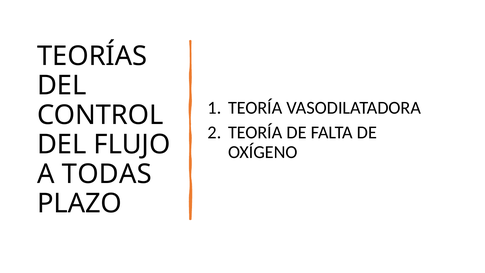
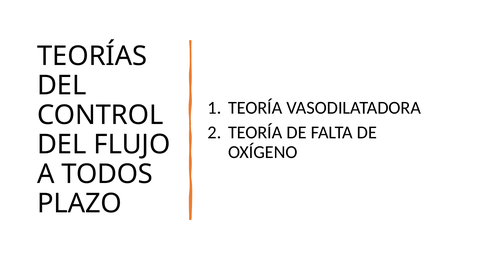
TODAS: TODAS -> TODOS (107, 174)
